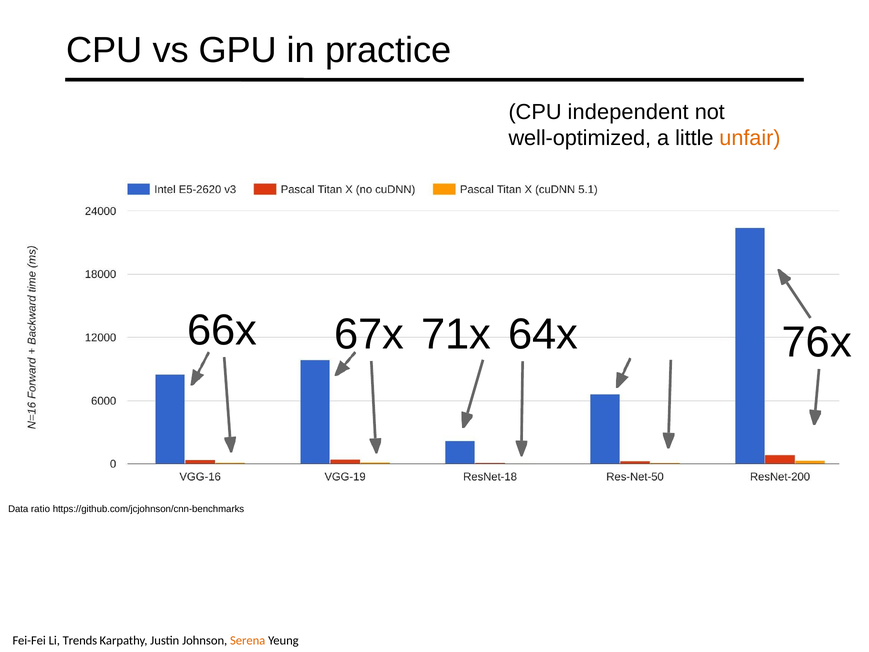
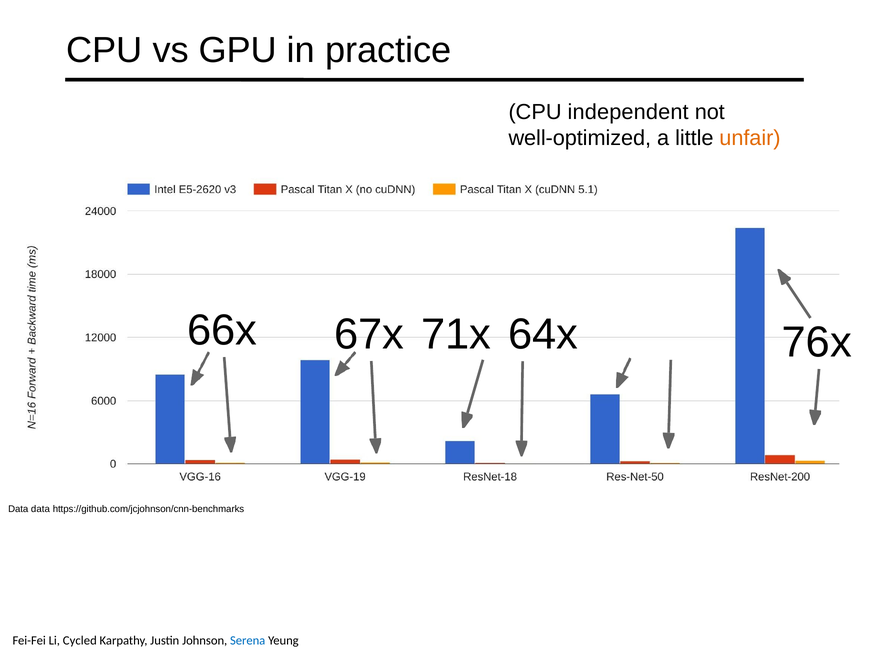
Data ratio: ratio -> data (40, 509)
Trends: Trends -> Cycled (80, 640)
Serena colour: orange -> blue (248, 640)
